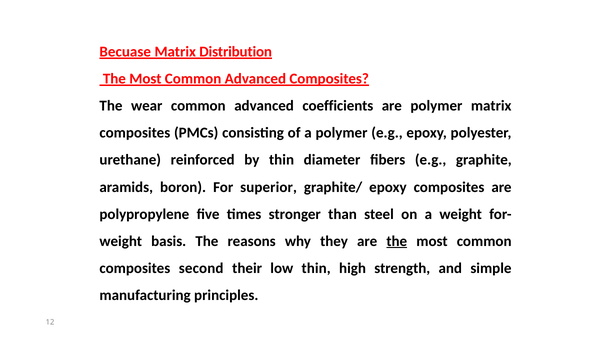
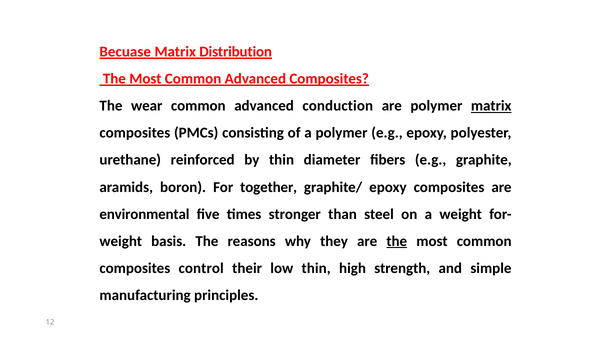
coefficients: coefficients -> conduction (338, 106)
matrix underline: none -> present (491, 106)
superior: superior -> together (269, 187)
polypropylene: polypropylene -> environmental (144, 214)
second: second -> control (201, 268)
